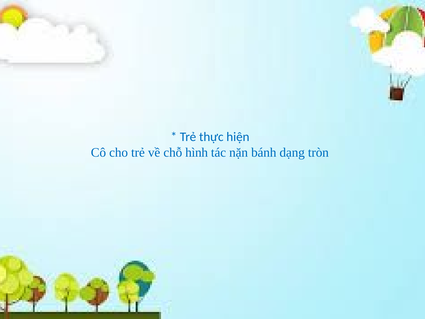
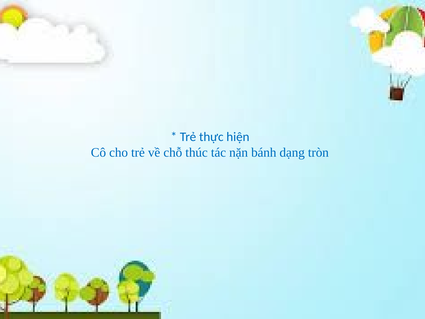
hình: hình -> thúc (197, 152)
